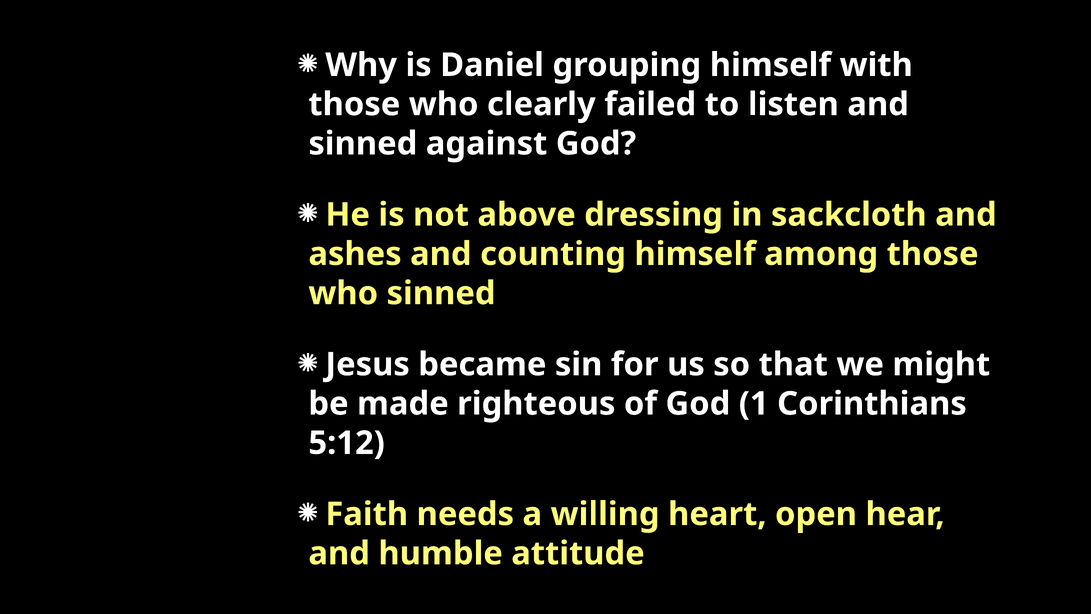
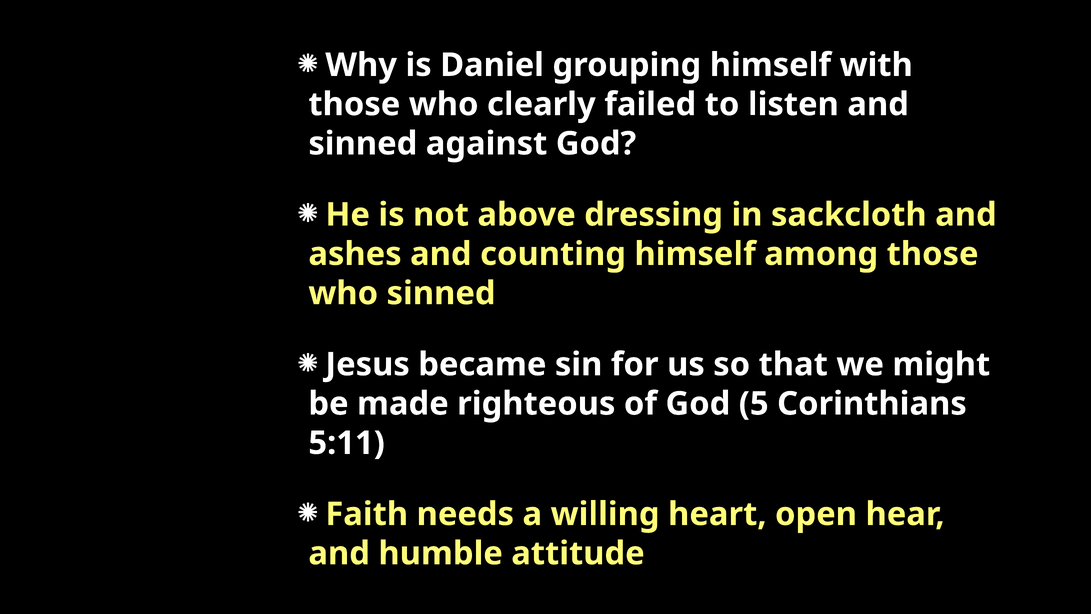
1: 1 -> 5 (754, 404)
5:12: 5:12 -> 5:11 (347, 443)
